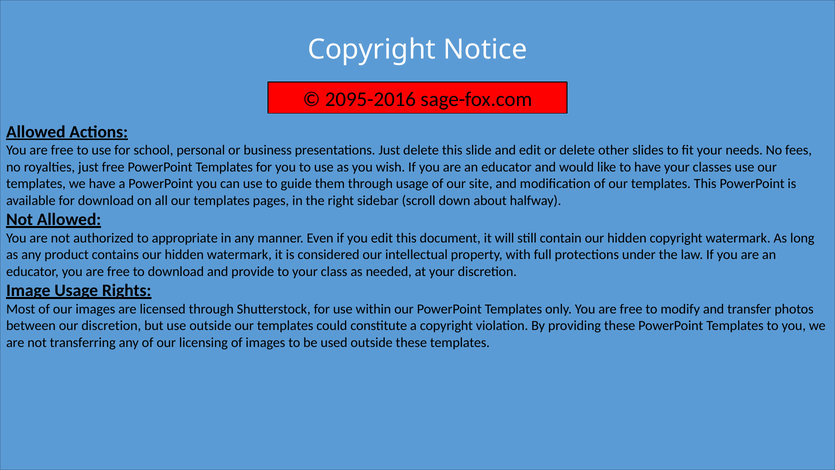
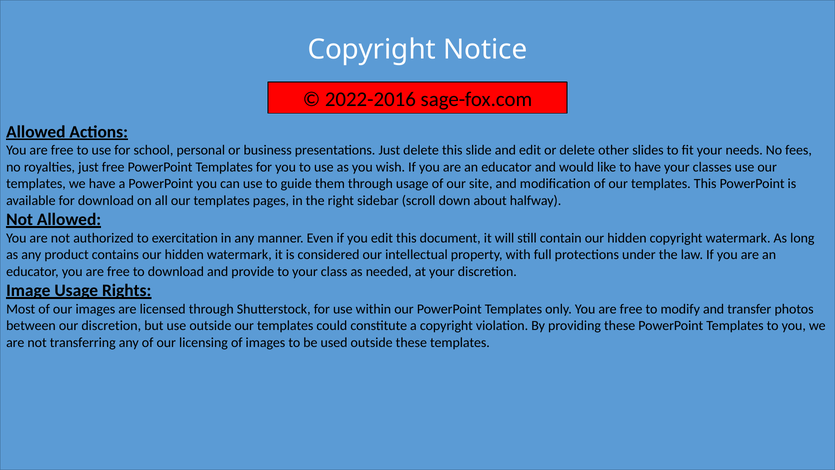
2095-2016: 2095-2016 -> 2022-2016 (370, 99)
appropriate: appropriate -> exercitation (185, 238)
